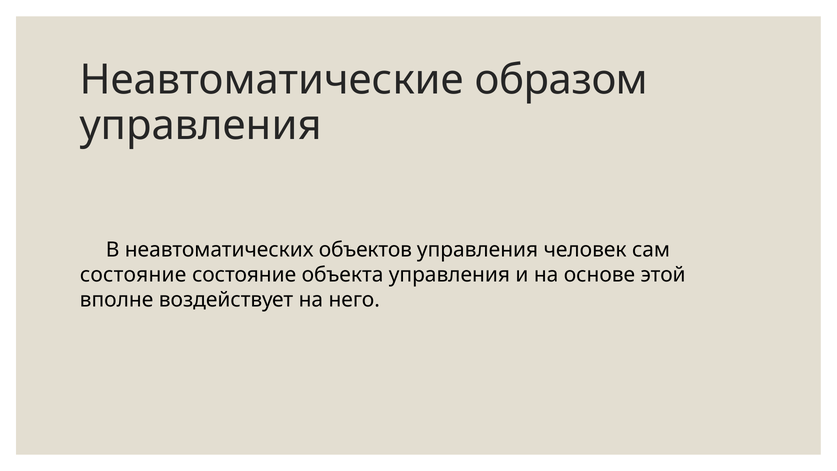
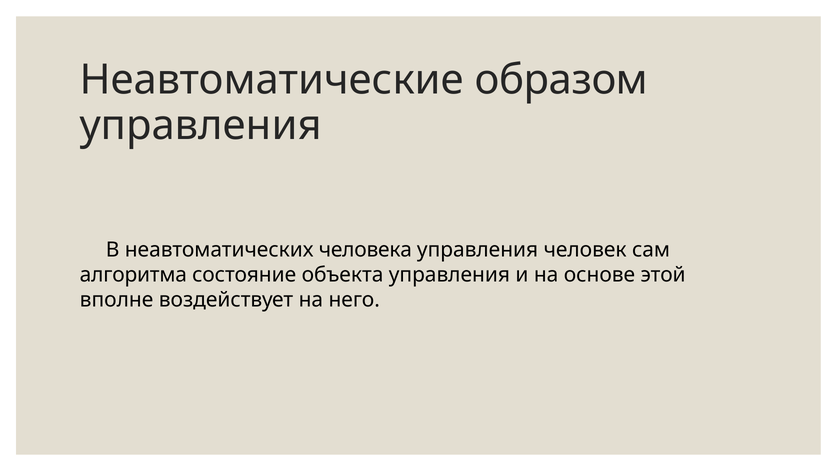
объектов: объектов -> человека (365, 250)
состояние: состояние -> алгоритма (133, 275)
